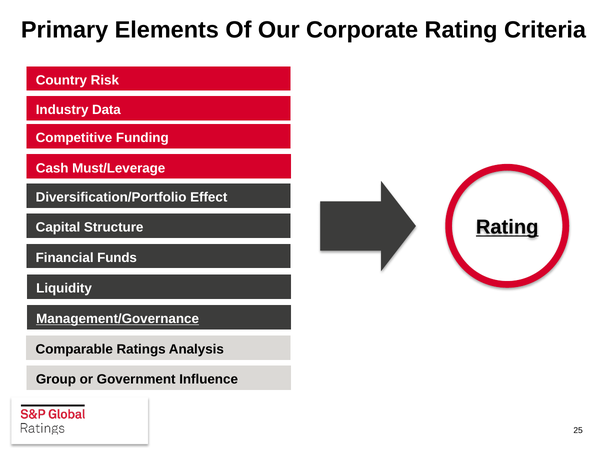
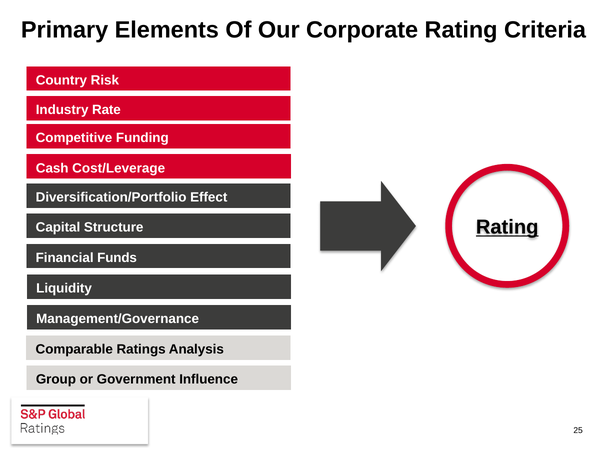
Data: Data -> Rate (106, 110)
Must/Leverage: Must/Leverage -> Cost/Leverage (119, 168)
Management/Governance underline: present -> none (118, 319)
